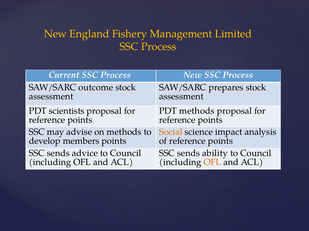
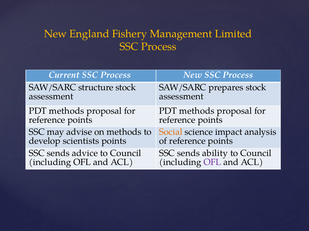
outcome: outcome -> structure (96, 88)
scientists: scientists -> methods (67, 111)
members: members -> scientists (81, 141)
OFL colour: orange -> purple (212, 163)
